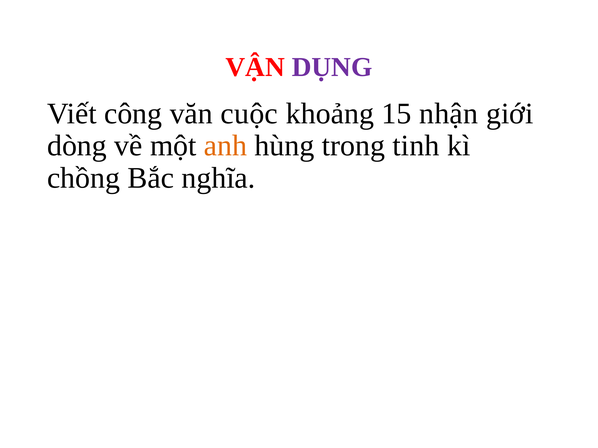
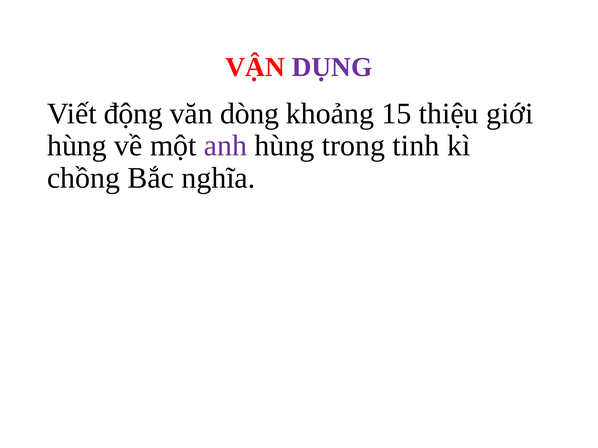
công: công -> động (133, 114)
cuộc: cuộc -> dòng (250, 114)
nhận: nhận -> thiệu (449, 114)
dòng: dòng -> hùng (77, 146)
anh colour: orange -> purple (225, 146)
